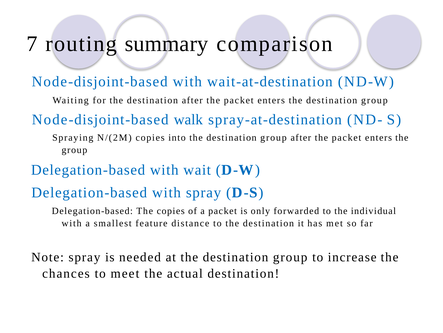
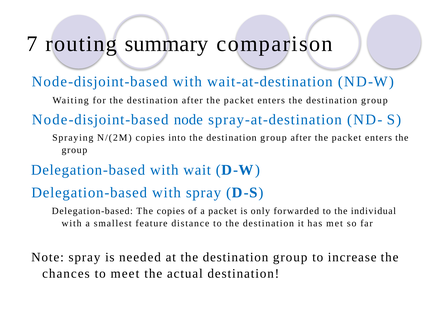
walk: walk -> node (188, 119)
